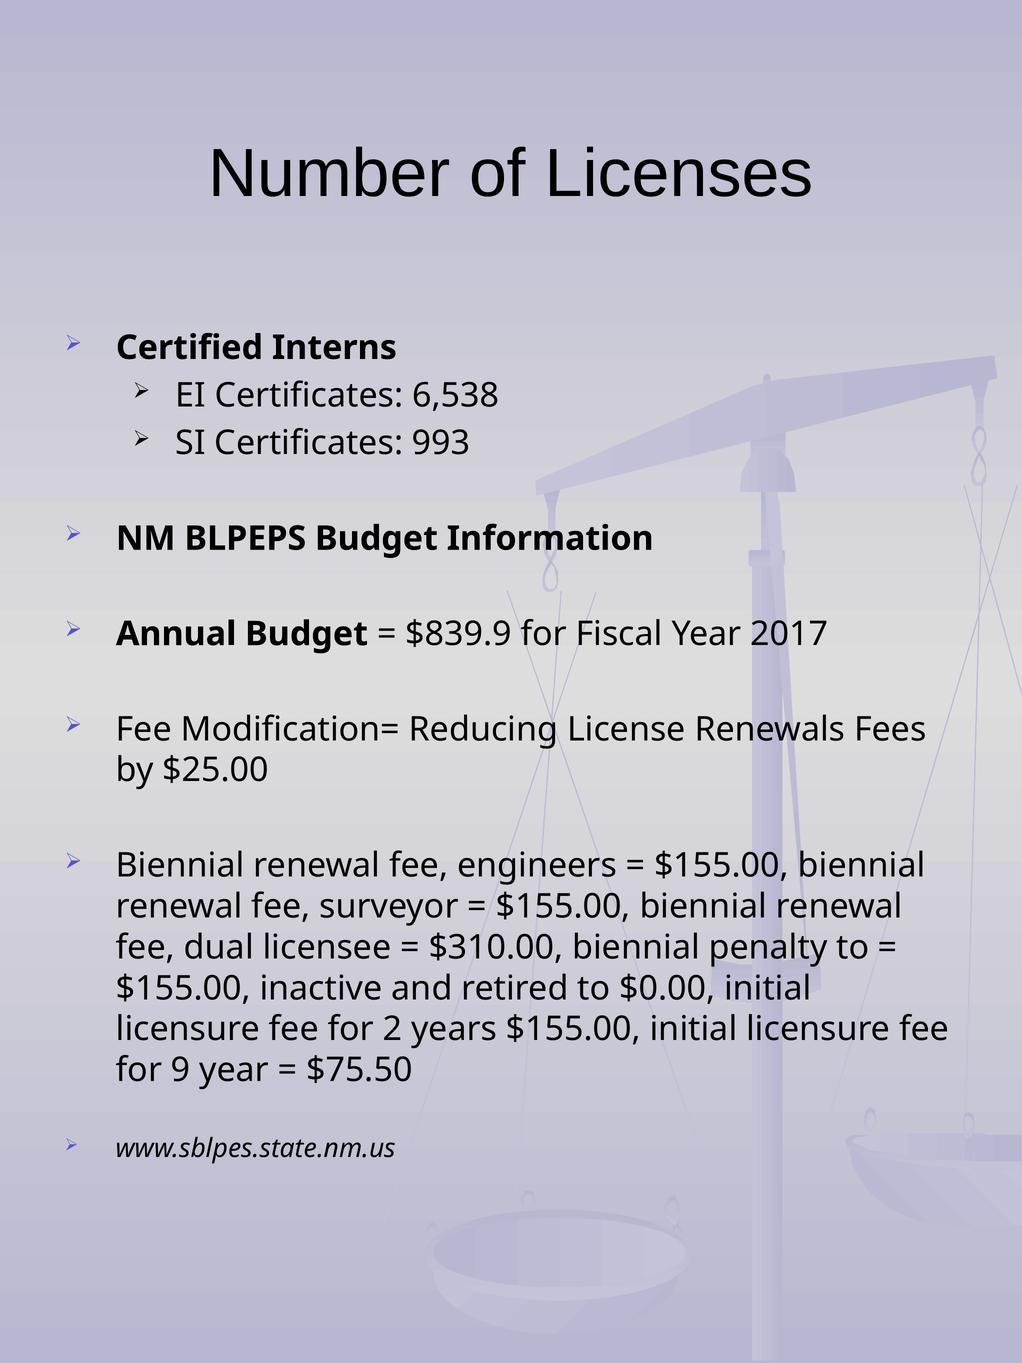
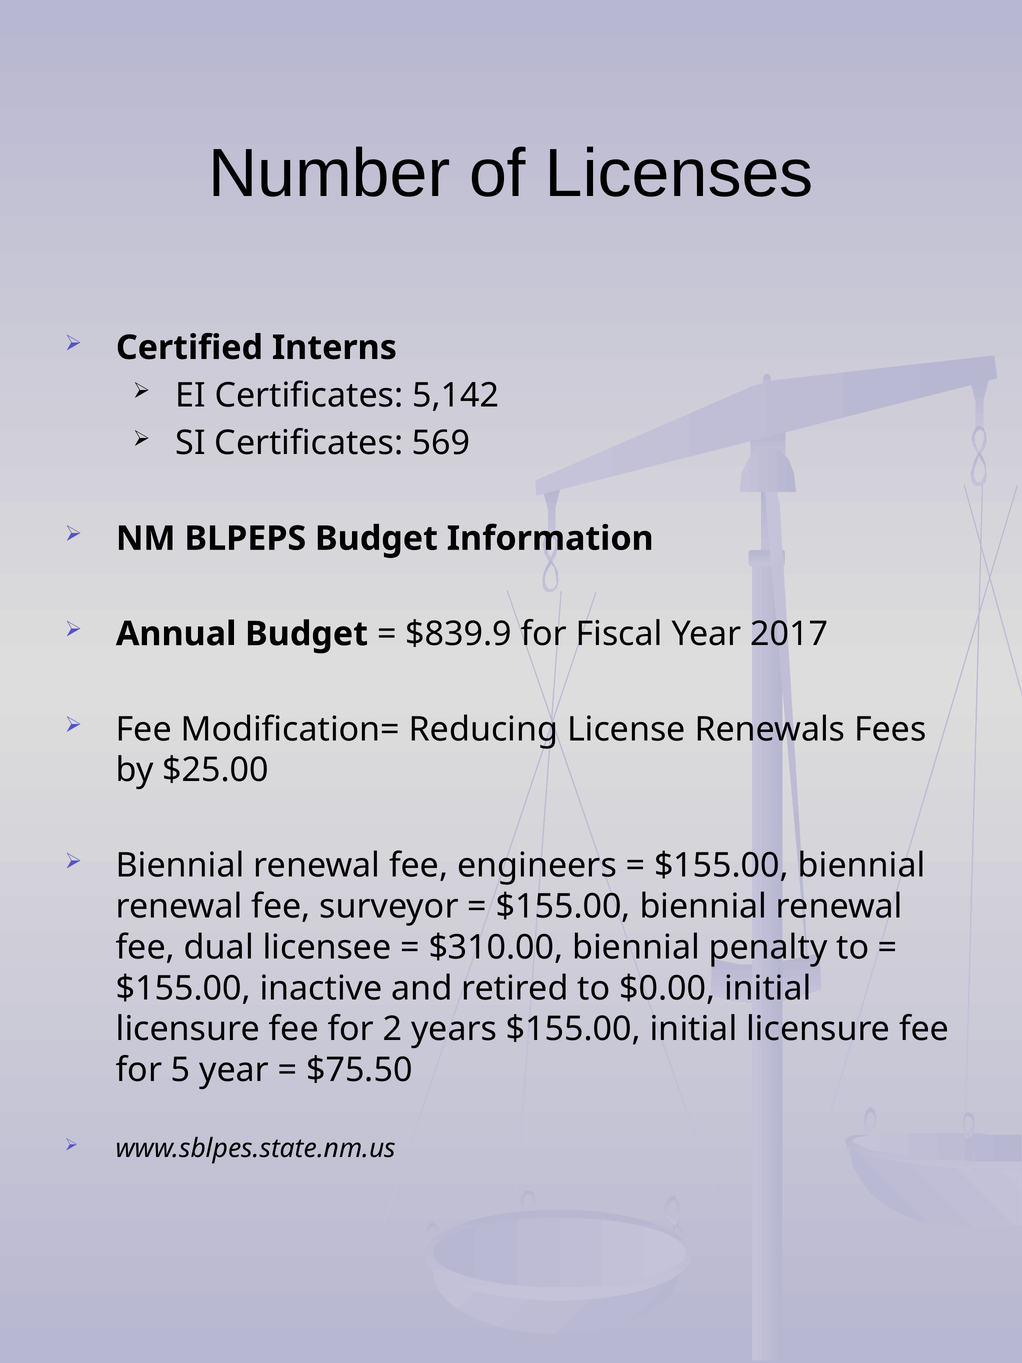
6,538: 6,538 -> 5,142 (456, 395)
993: 993 -> 569 (441, 443)
9: 9 -> 5 (181, 1070)
